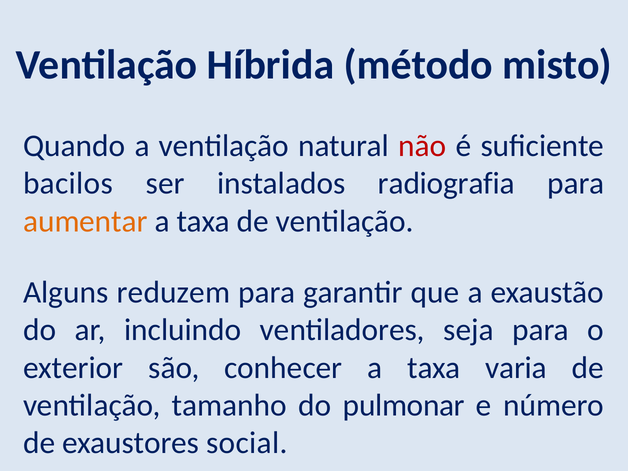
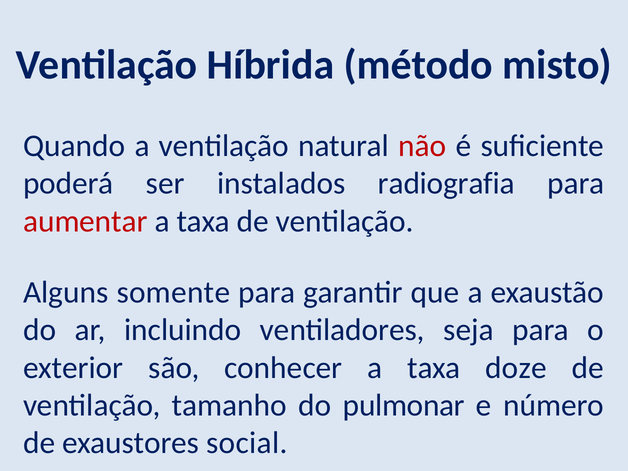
bacilos: bacilos -> poderá (68, 184)
aumentar colour: orange -> red (85, 221)
reduzem: reduzem -> somente (173, 292)
varia: varia -> doze (516, 368)
